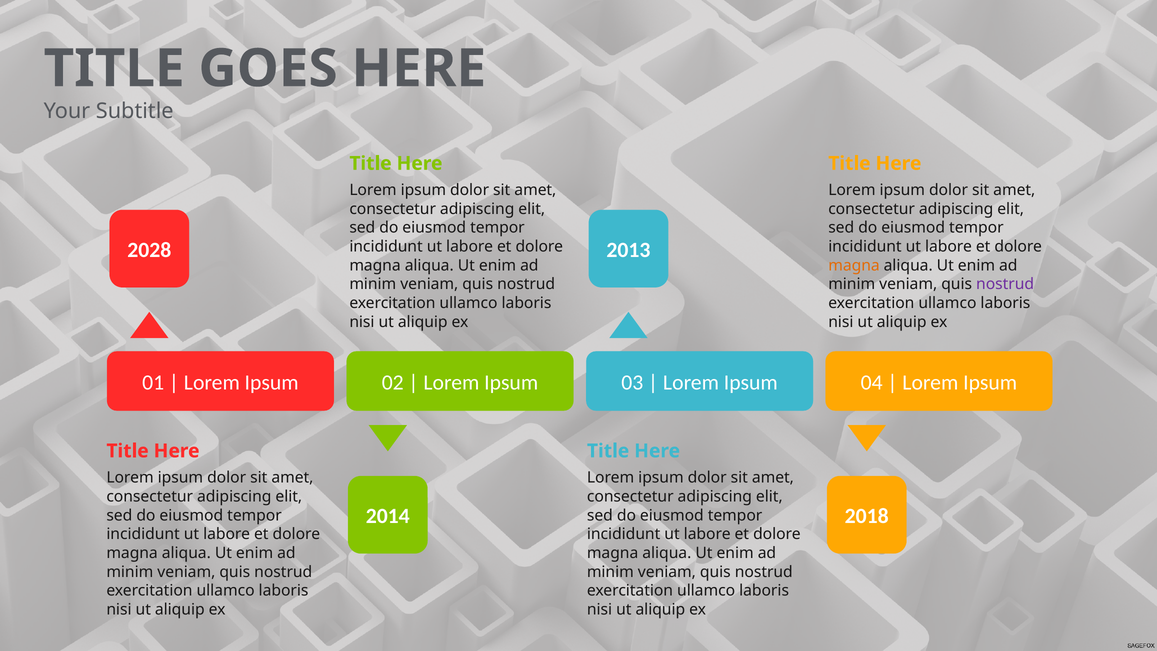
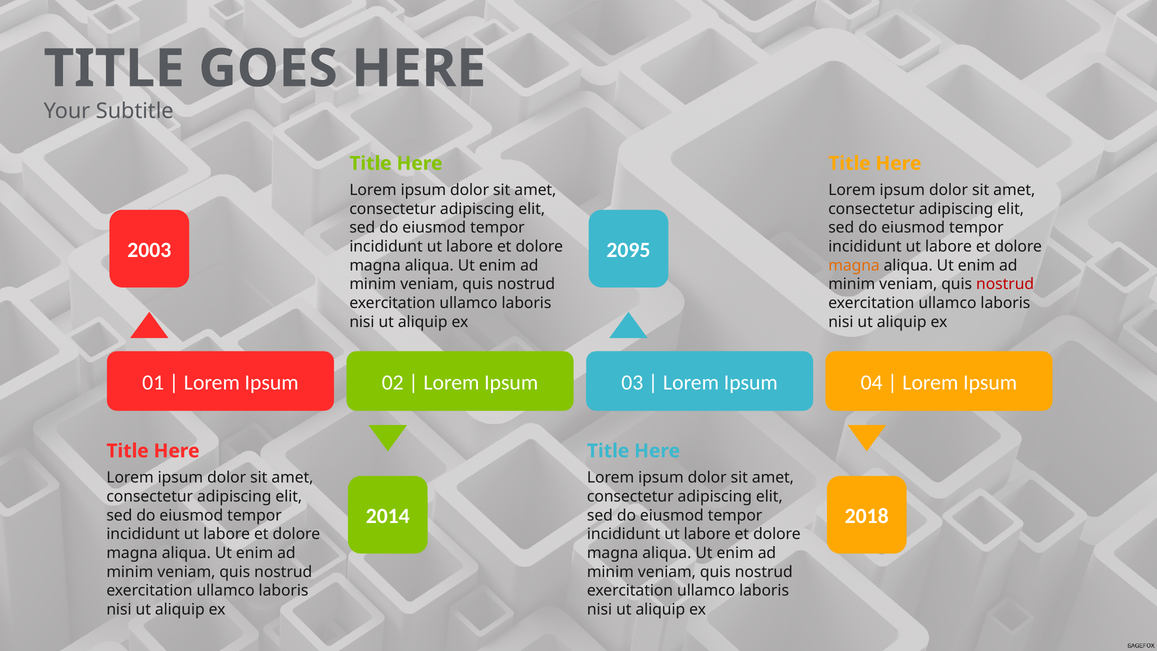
2028: 2028 -> 2003 (149, 250)
2013: 2013 -> 2095 (628, 250)
nostrud colour: purple -> red (1005, 284)
